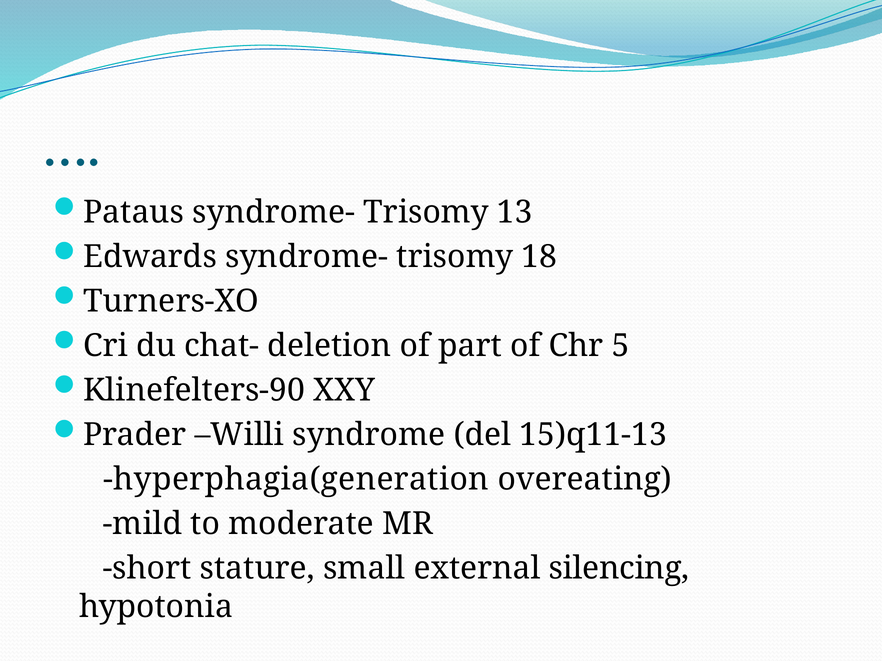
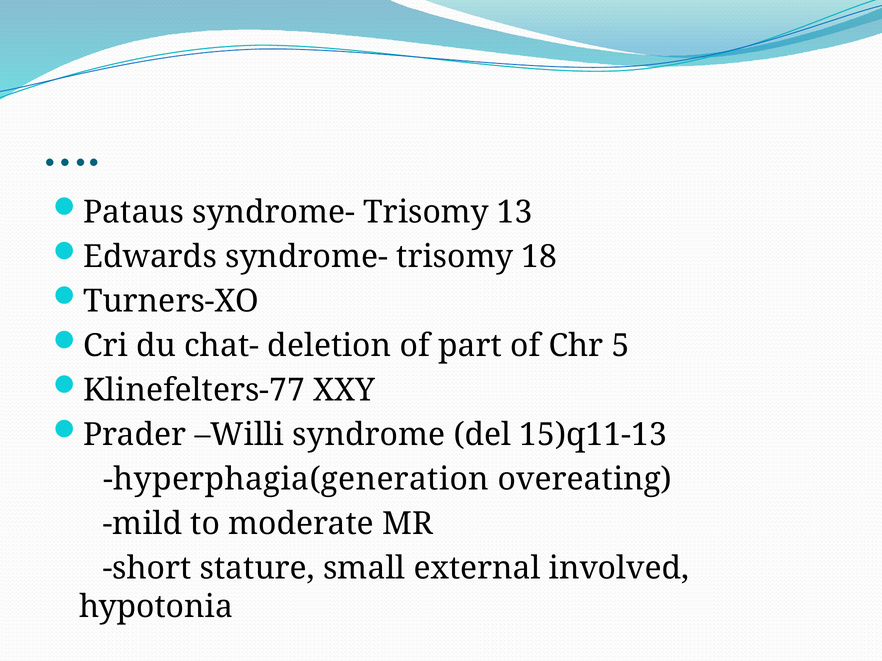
Klinefelters-90: Klinefelters-90 -> Klinefelters-77 (194, 391)
silencing: silencing -> involved (619, 569)
